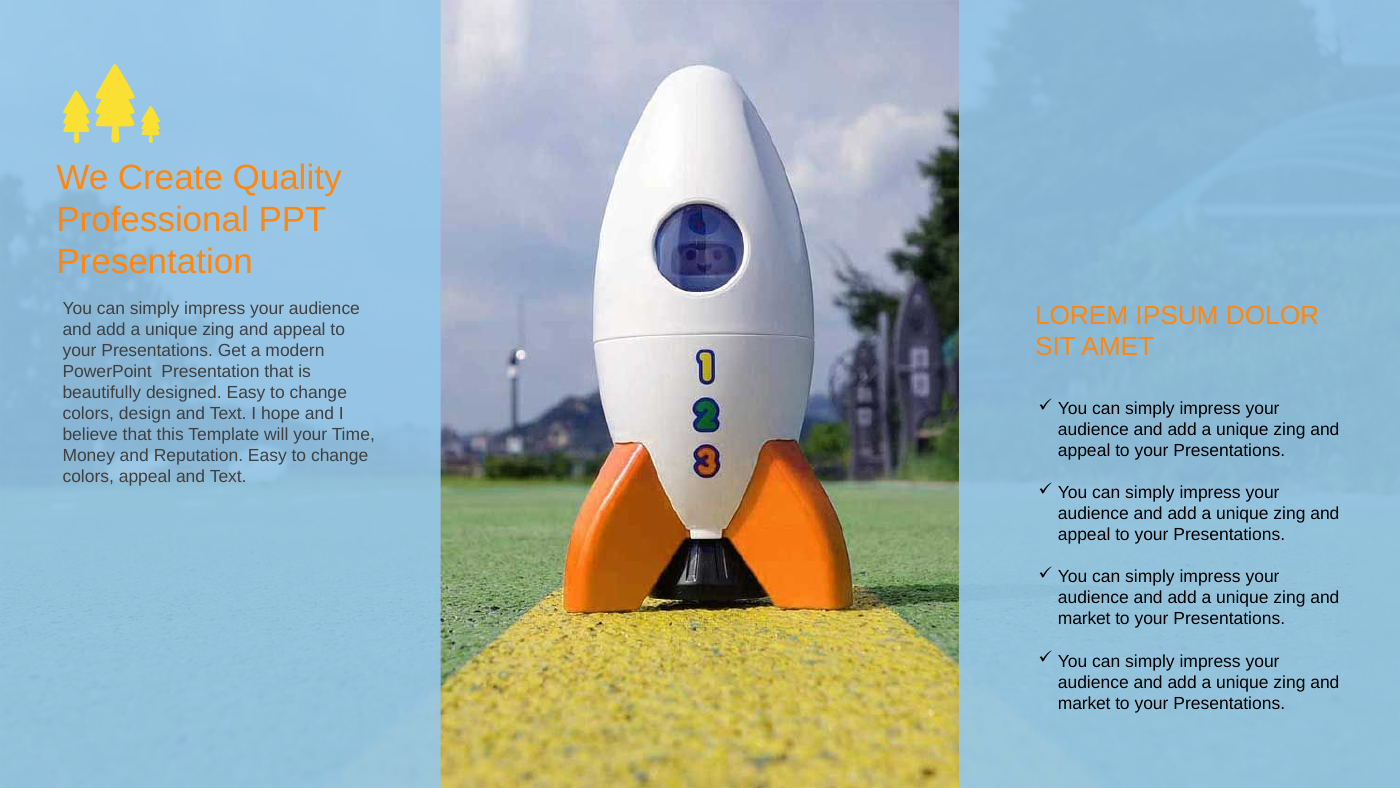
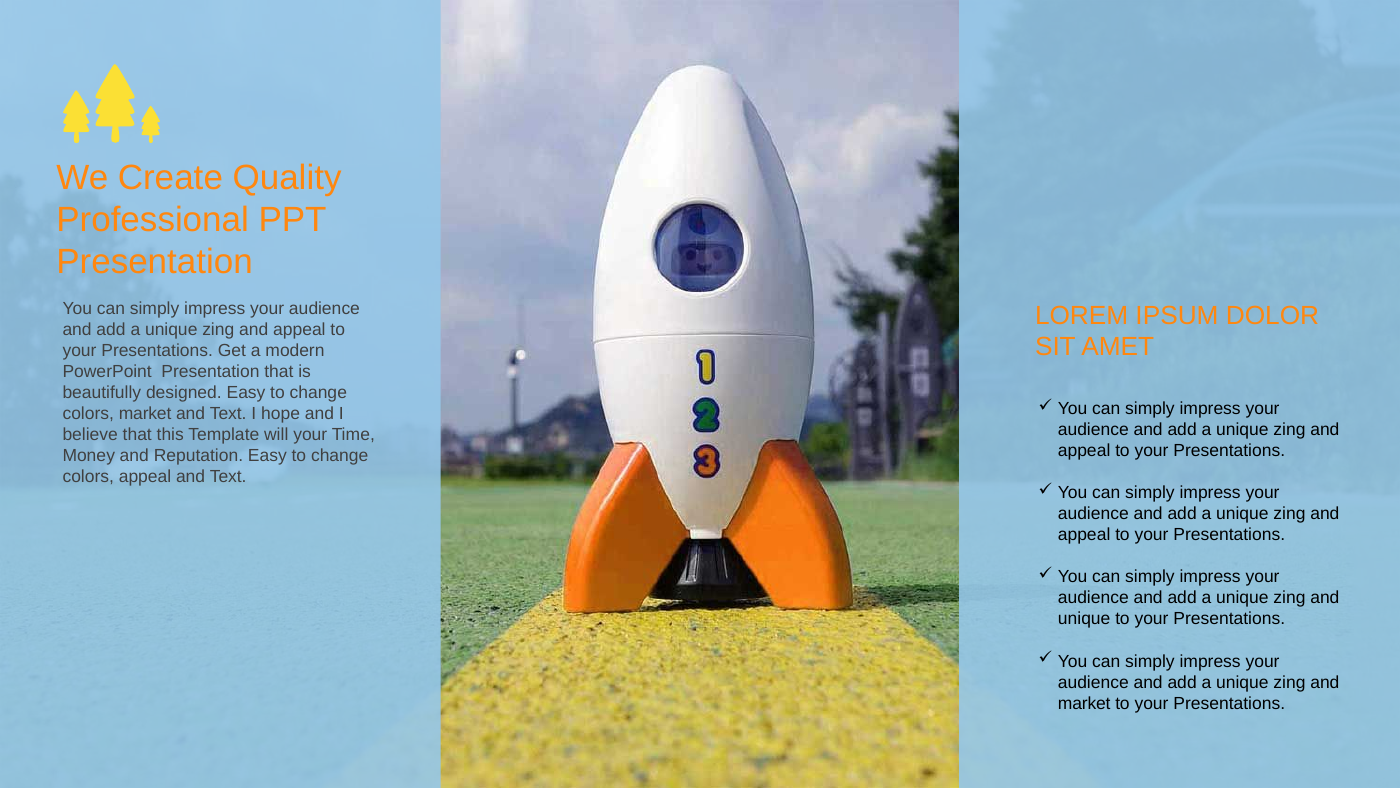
colors design: design -> market (145, 414)
market: market -> unique (1084, 619)
